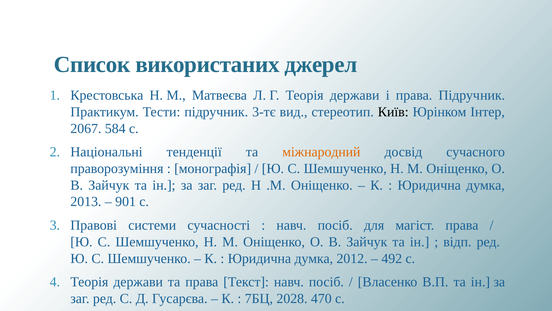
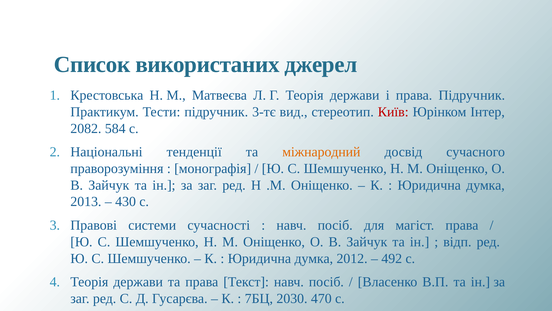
Київ colour: black -> red (393, 112)
2067: 2067 -> 2082 (86, 128)
901: 901 -> 430 (126, 201)
2028: 2028 -> 2030 (292, 298)
